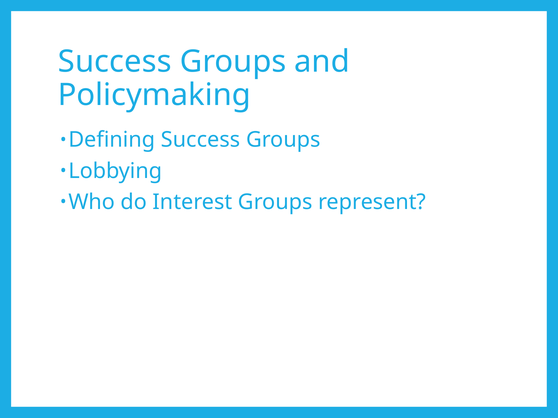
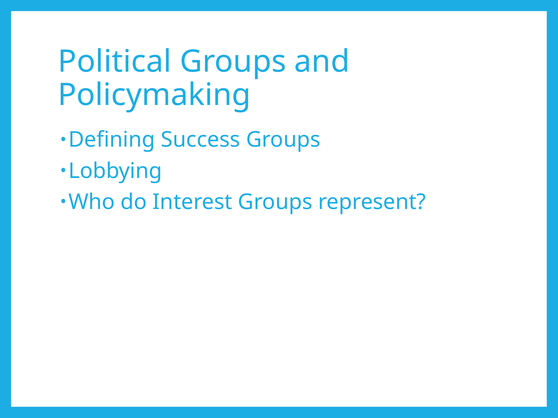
Success: Success -> Political (115, 62)
